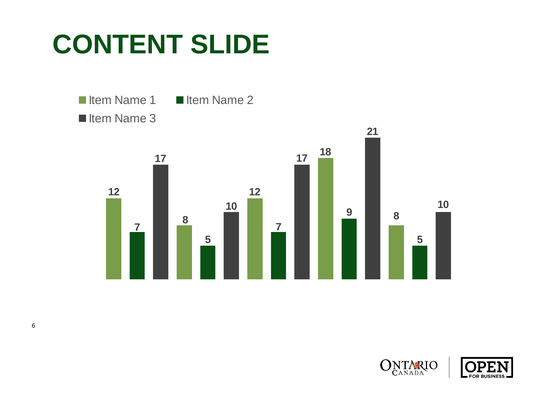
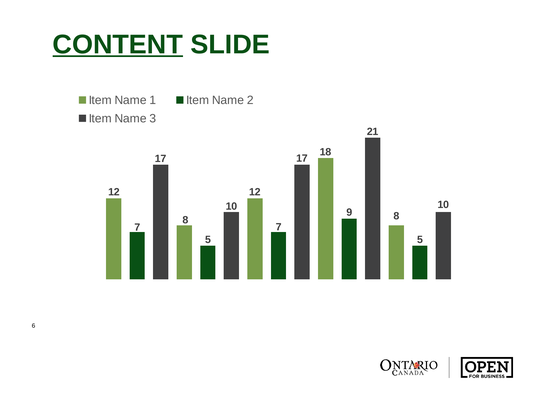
CONTENT underline: none -> present (118, 45)
